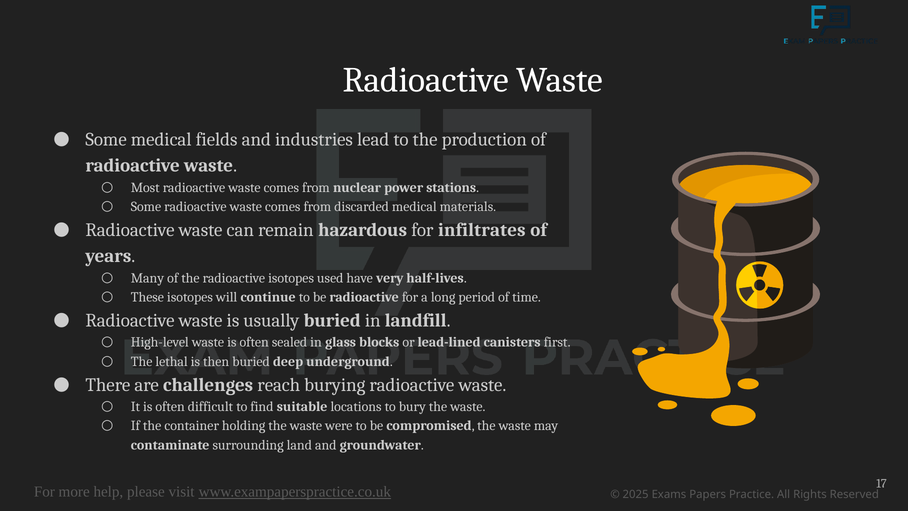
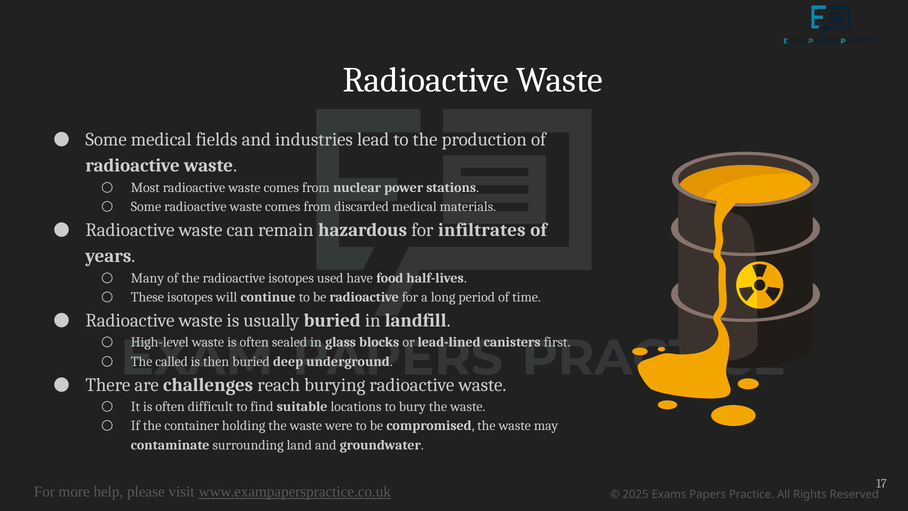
very: very -> food (390, 278)
lethal: lethal -> called (172, 361)
